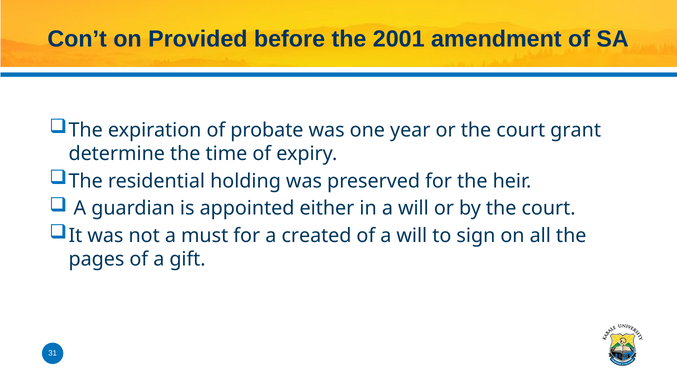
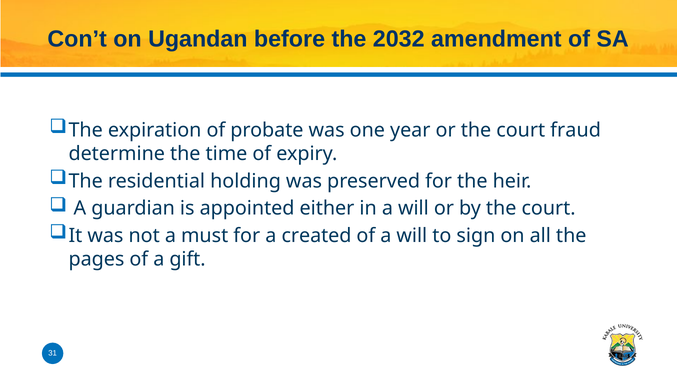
Provided: Provided -> Ugandan (198, 39)
2001: 2001 -> 2032 (399, 39)
grant: grant -> fraud (576, 130)
